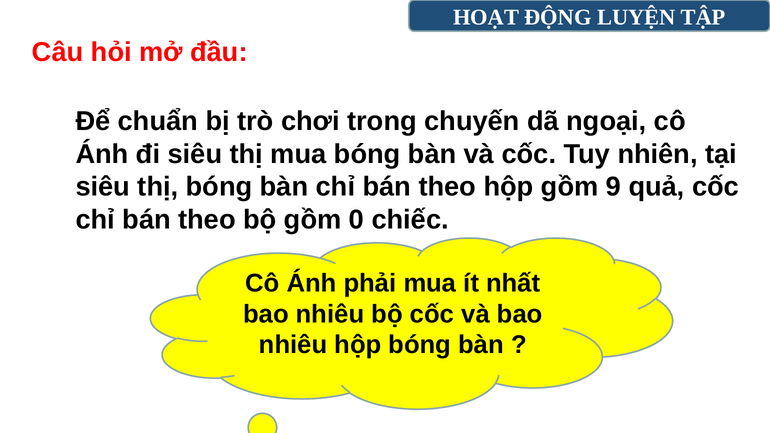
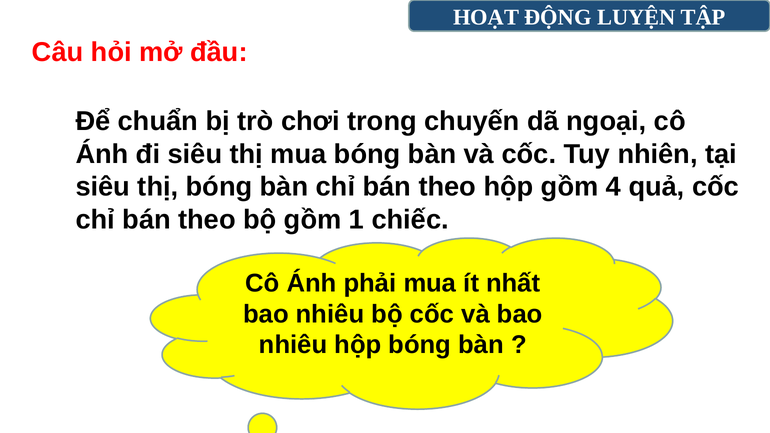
9: 9 -> 4 (613, 187)
0: 0 -> 1 (357, 220)
